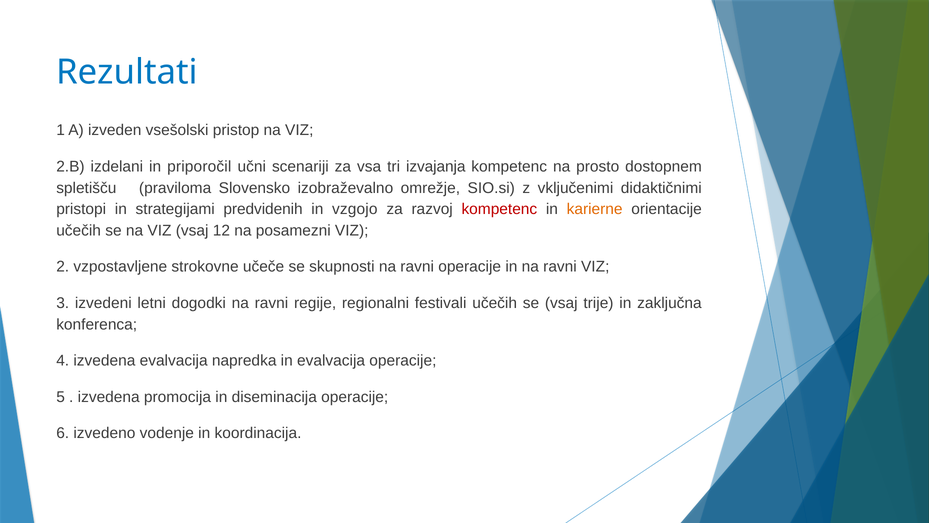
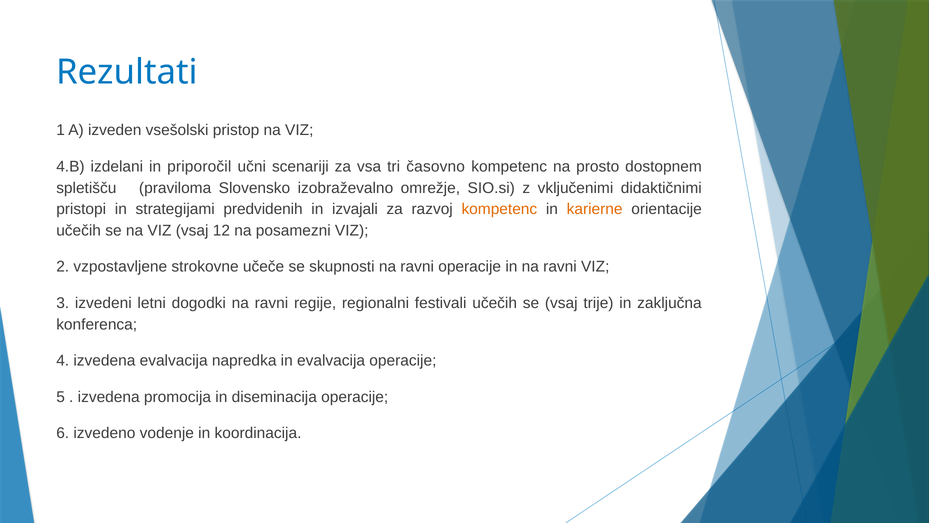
2.B: 2.B -> 4.B (70, 166)
izvajanja: izvajanja -> časovno (436, 166)
vzgojo: vzgojo -> izvajali (355, 209)
kompetenc colour: red -> orange (499, 209)
